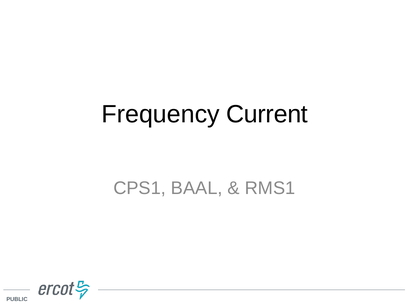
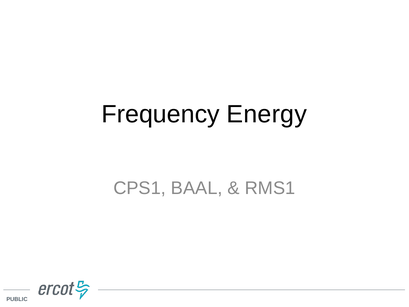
Current: Current -> Energy (267, 114)
